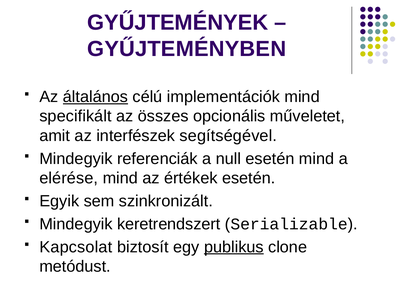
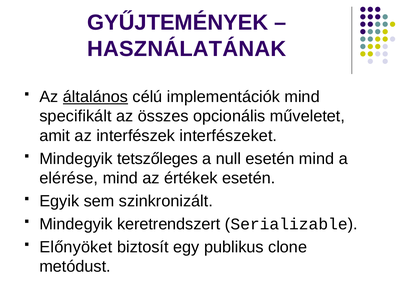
GYŰJTEMÉNYBEN: GYŰJTEMÉNYBEN -> HASZNÁLATÁNAK (187, 49)
segítségével: segítségével -> interfészeket (228, 136)
referenciák: referenciák -> tetszőleges (157, 159)
Kapcsolat: Kapcsolat -> Előnyöket (76, 247)
publikus underline: present -> none (234, 247)
